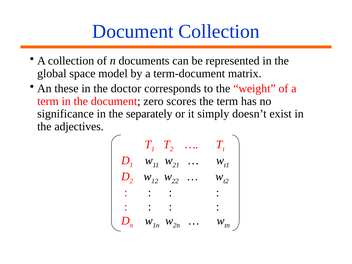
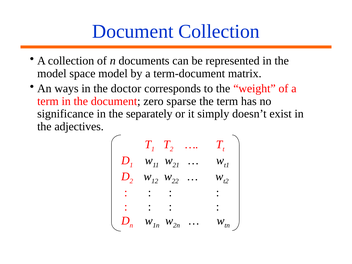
global: global -> model (52, 73)
these: these -> ways (66, 89)
scores: scores -> sparse (181, 101)
